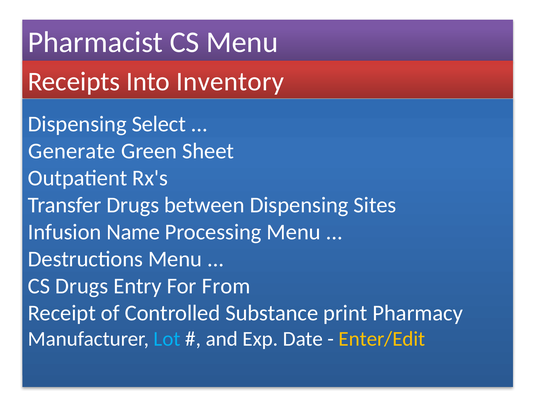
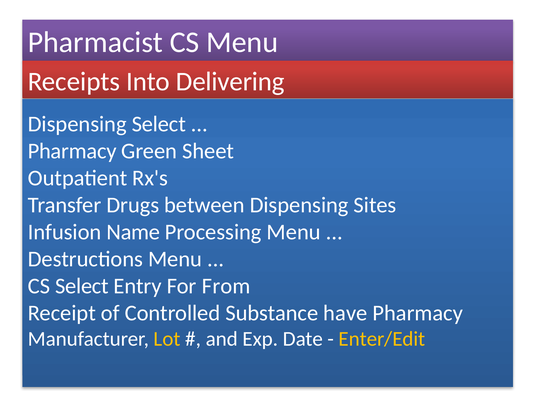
Inventory: Inventory -> Delivering (230, 82)
Generate: Generate -> Pharmacy (72, 151)
CS Drugs: Drugs -> Select (82, 286)
print: print -> have (345, 313)
Lot colour: light blue -> yellow (167, 339)
